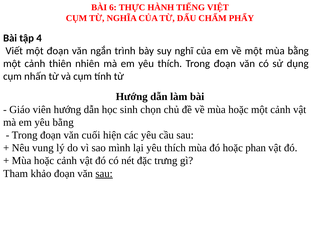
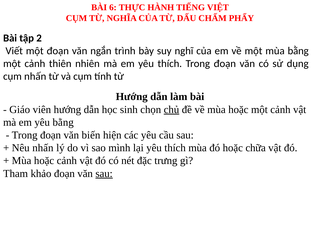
4: 4 -> 2 (39, 38)
chủ underline: none -> present (171, 110)
cuối: cuối -> biến (91, 135)
Nêu vung: vung -> nhấn (43, 148)
phan: phan -> chữa (256, 148)
